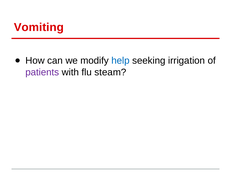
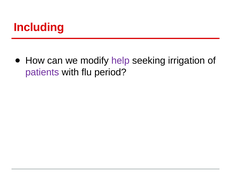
Vomiting: Vomiting -> Including (39, 27)
help colour: blue -> purple (121, 61)
steam: steam -> period (110, 72)
